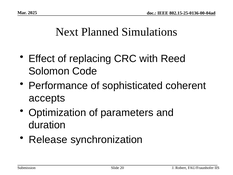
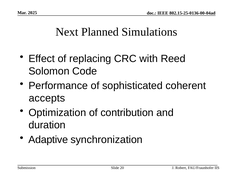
parameters: parameters -> contribution (127, 112)
Release: Release -> Adaptive (48, 139)
